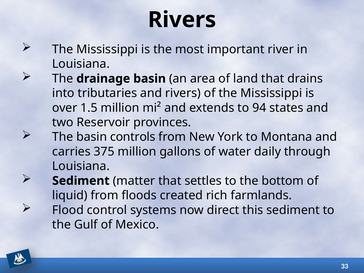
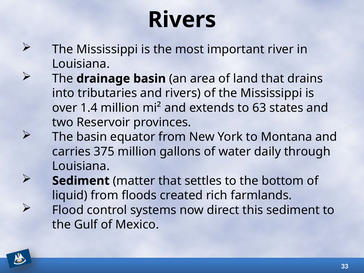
1.5: 1.5 -> 1.4 (89, 108)
94: 94 -> 63 (259, 108)
controls: controls -> equator (133, 137)
